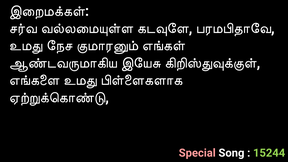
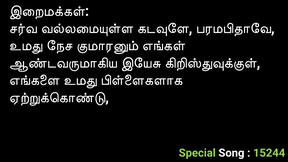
Special colour: pink -> light green (197, 153)
